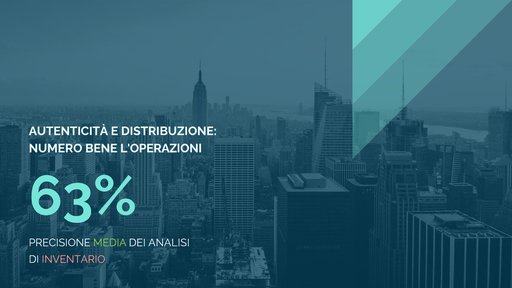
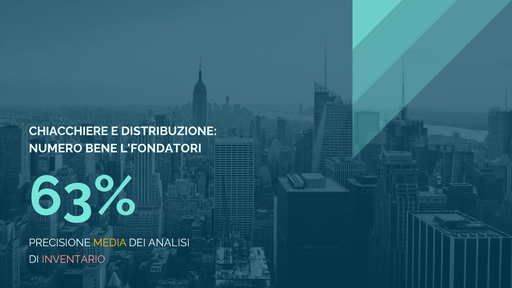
AUTENTICITÀ: AUTENTICITÀ -> CHIACCHIERE (68, 131)
L'OPERAZIONI: L'OPERAZIONI -> L'FONDATORI (161, 148)
MEDIA colour: light green -> yellow (110, 243)
